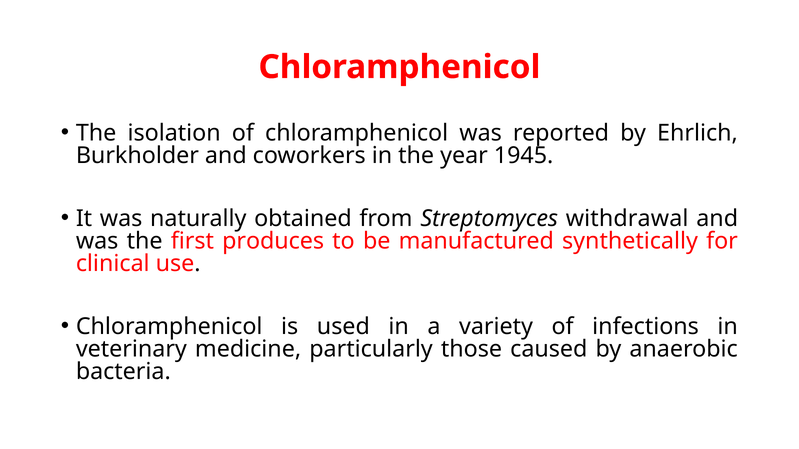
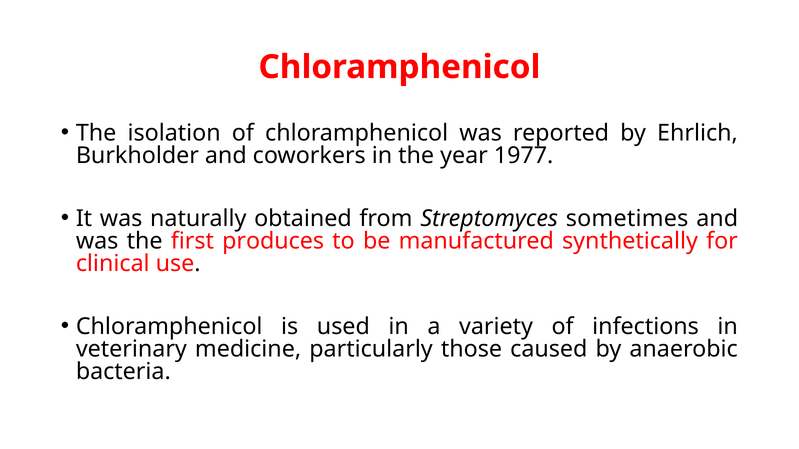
1945: 1945 -> 1977 (524, 156)
withdrawal: withdrawal -> sometimes (627, 219)
